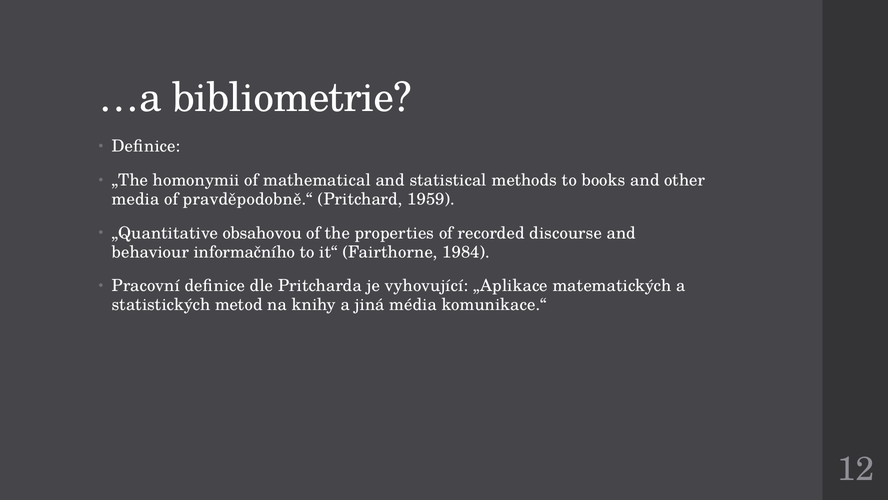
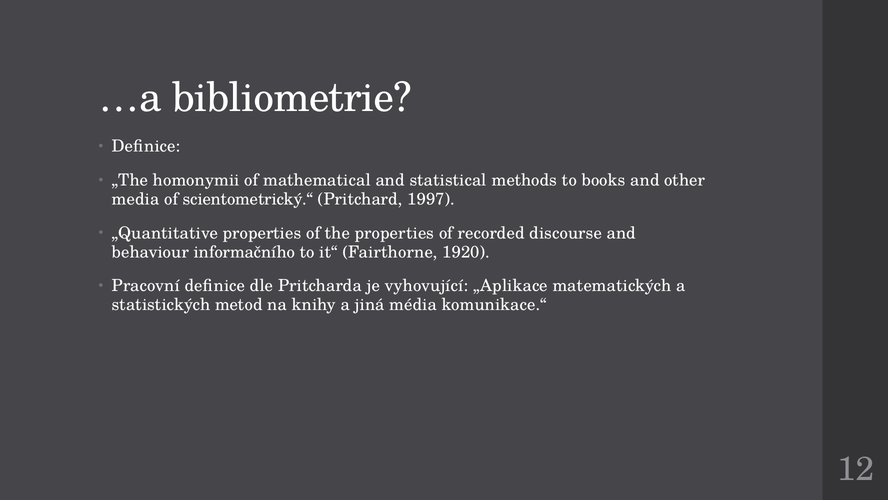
pravděpodobně.“: pravděpodobně.“ -> scientometrický.“ (248, 199)
1959: 1959 -> 1997 (431, 199)
„Quantitative obsahovou: obsahovou -> properties (262, 233)
1984: 1984 -> 1920 (466, 252)
